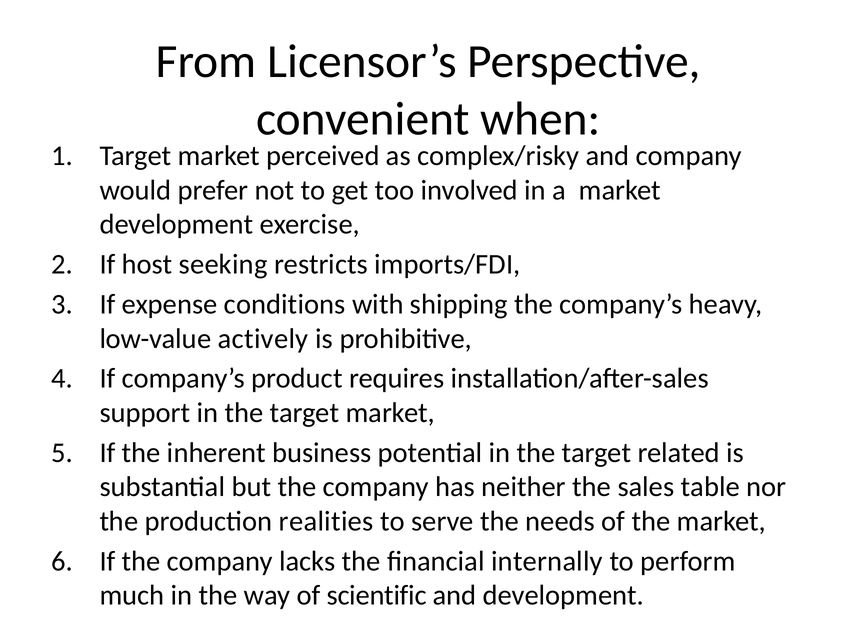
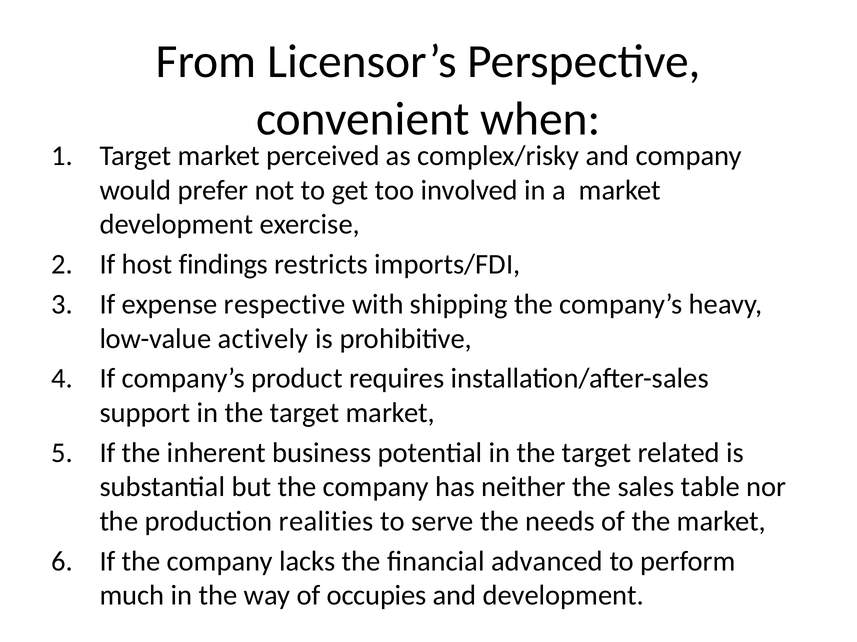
seeking: seeking -> findings (223, 265)
conditions: conditions -> respective (285, 305)
internally: internally -> advanced (547, 562)
scientific: scientific -> occupies (377, 596)
